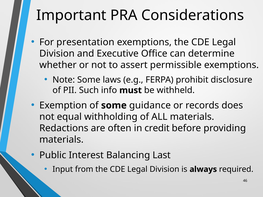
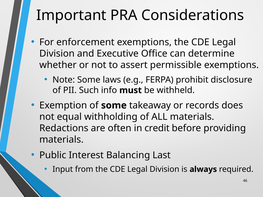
presentation: presentation -> enforcement (85, 42)
guidance: guidance -> takeaway (150, 106)
